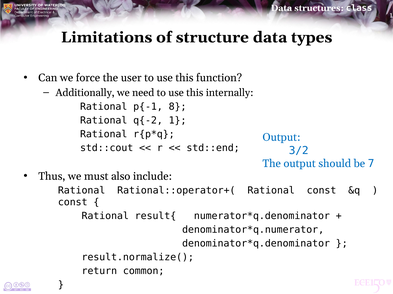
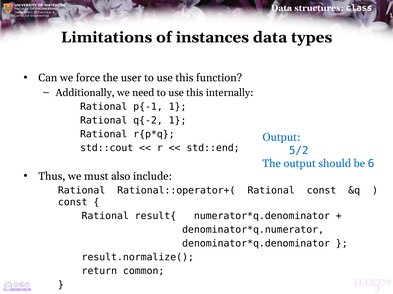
structure: structure -> instances (212, 37)
p{-1 8: 8 -> 1 (178, 107)
3/2: 3/2 -> 5/2 (299, 151)
7: 7 -> 6 (371, 164)
